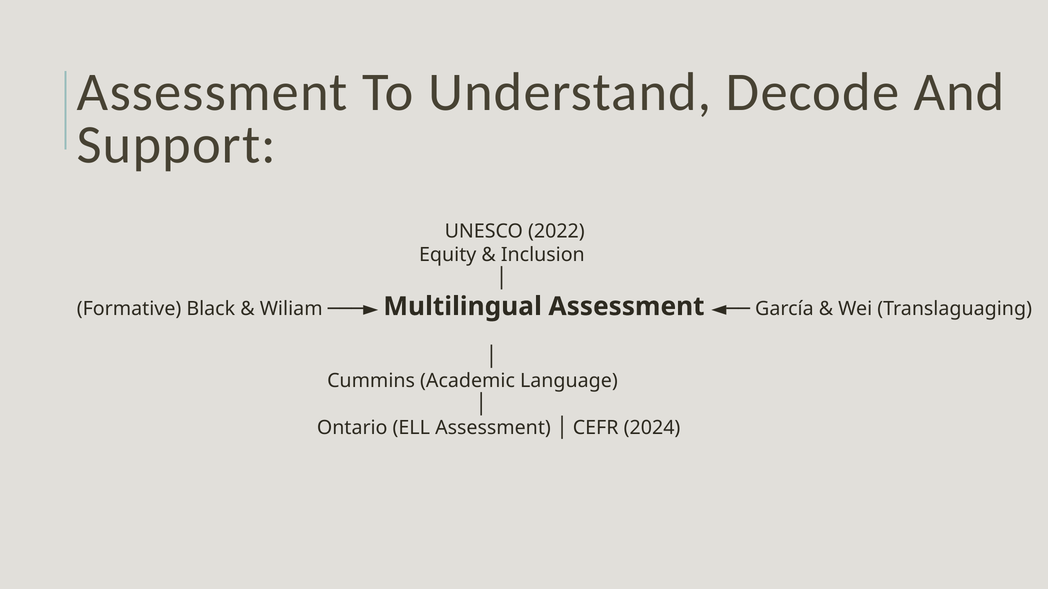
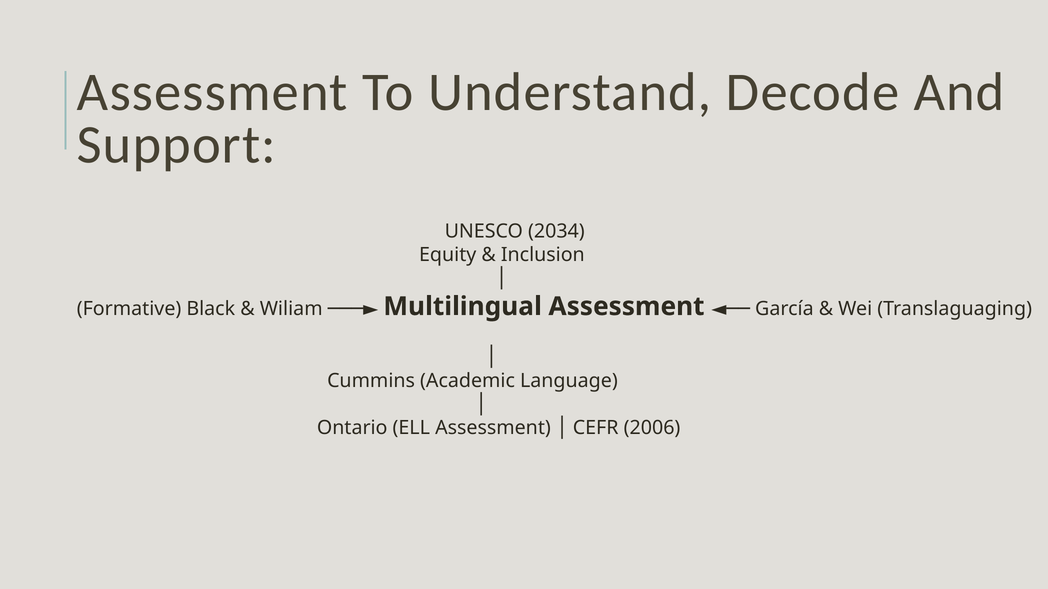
2022: 2022 -> 2034 (556, 232)
2024: 2024 -> 2006 (652, 428)
